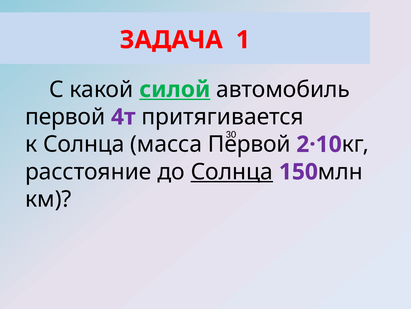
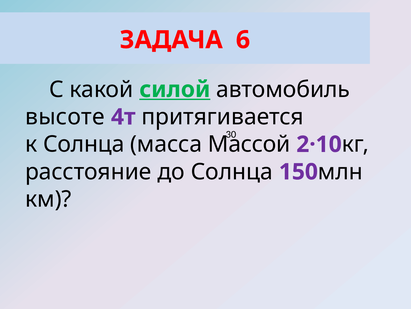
1: 1 -> 6 (243, 40)
первой: первой -> высоте (65, 117)
масса Первой: Первой -> Массой (249, 144)
Солнца underline: present -> none (232, 171)
